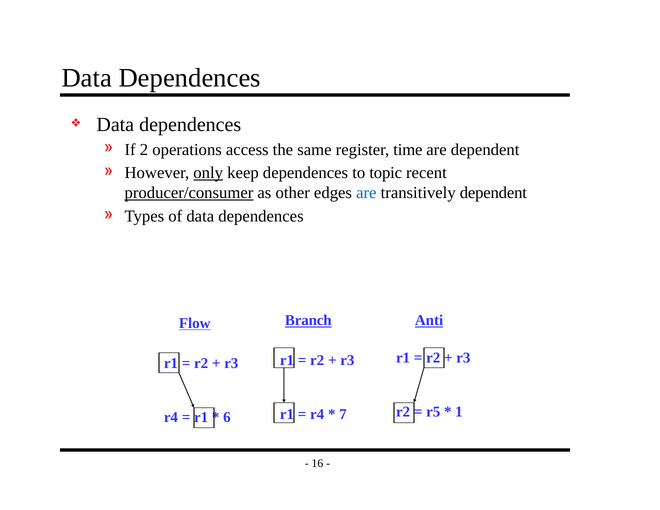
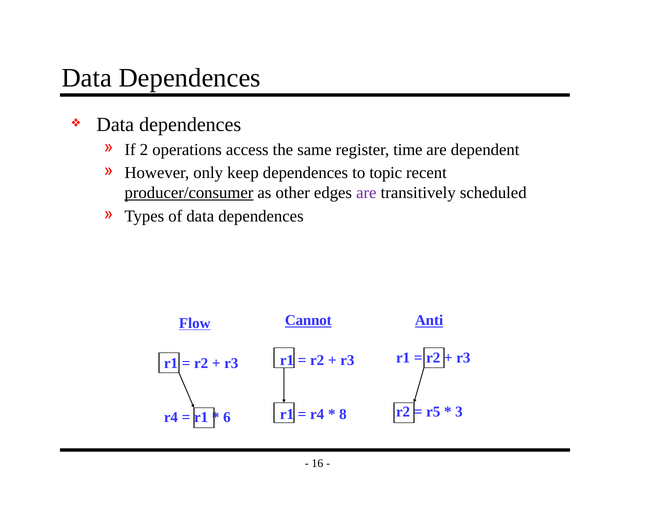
only underline: present -> none (208, 173)
are colour: blue -> purple (366, 193)
transitively dependent: dependent -> scheduled (493, 193)
Branch: Branch -> Cannot (308, 320)
1: 1 -> 3 (459, 412)
7: 7 -> 8 (343, 414)
